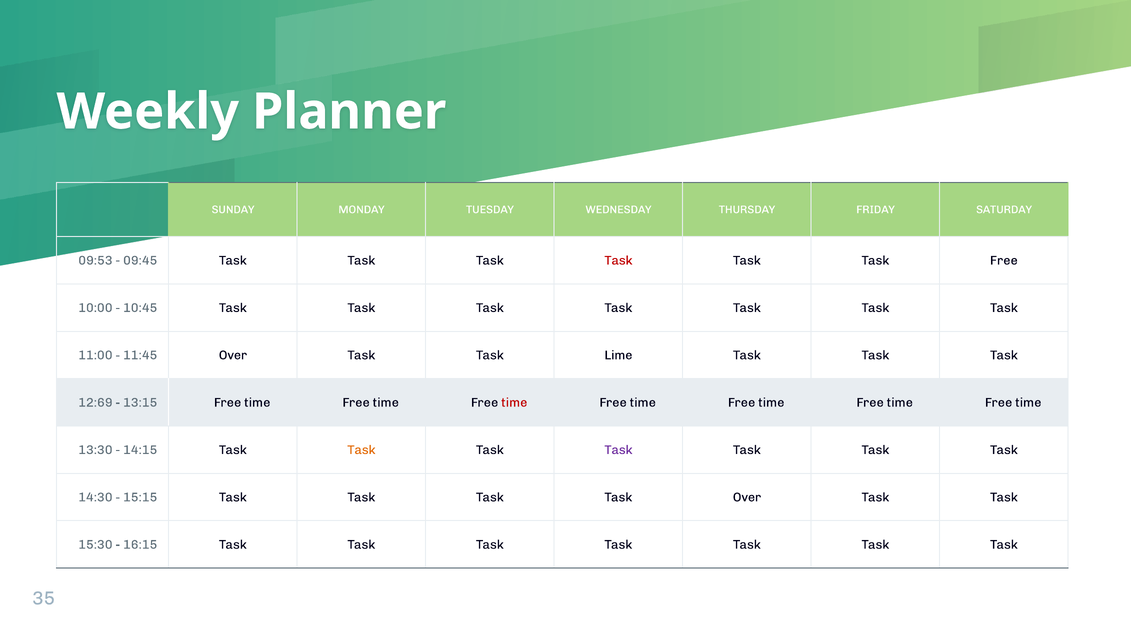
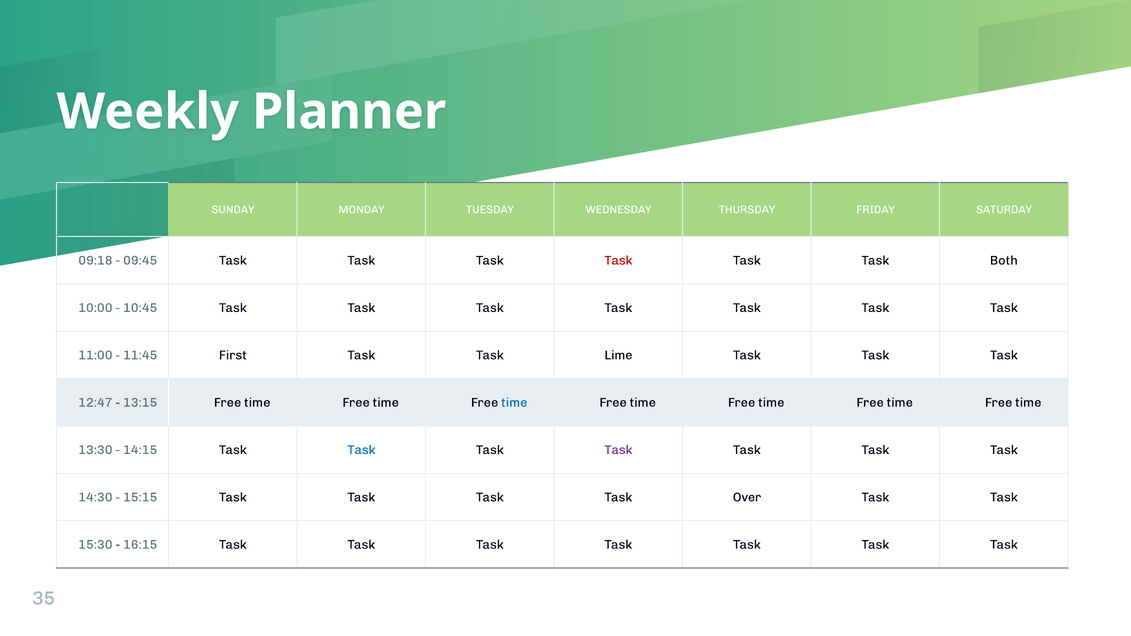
09:53: 09:53 -> 09:18 (95, 260)
Free: Free -> Both (1004, 260)
11:45 Over: Over -> First (233, 355)
12:69: 12:69 -> 12:47 (95, 403)
time colour: red -> blue (514, 403)
Task colour: orange -> blue (361, 450)
